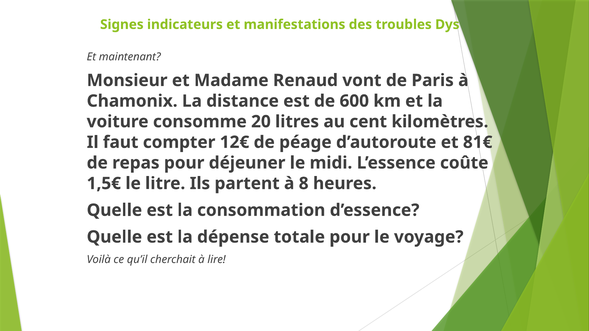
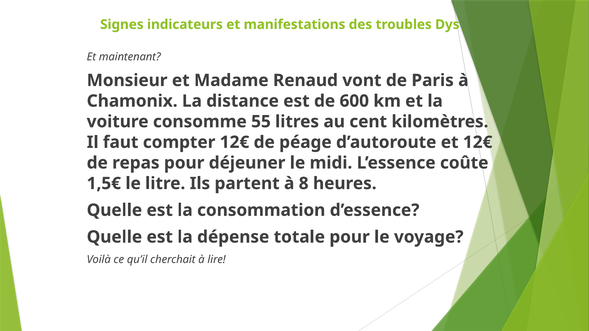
20: 20 -> 55 (261, 122)
et 81€: 81€ -> 12€ (478, 142)
